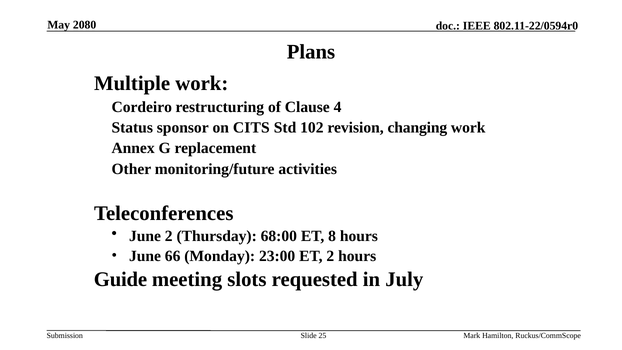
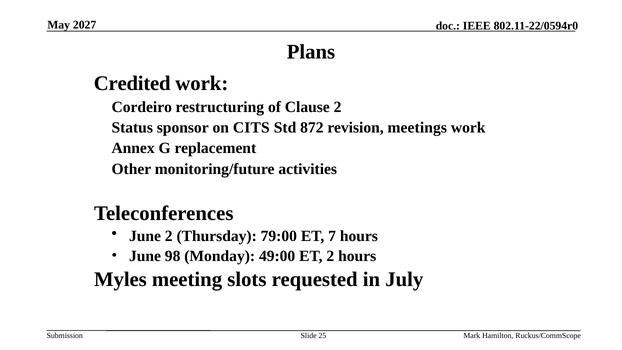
2080: 2080 -> 2027 (85, 25)
Multiple: Multiple -> Credited (132, 83)
Clause 4: 4 -> 2 (338, 107)
102: 102 -> 872 (312, 128)
changing: changing -> meetings (417, 128)
68:00: 68:00 -> 79:00 (279, 236)
8: 8 -> 7 (332, 236)
66: 66 -> 98 (173, 256)
23:00: 23:00 -> 49:00 (277, 256)
Guide: Guide -> Myles (120, 279)
